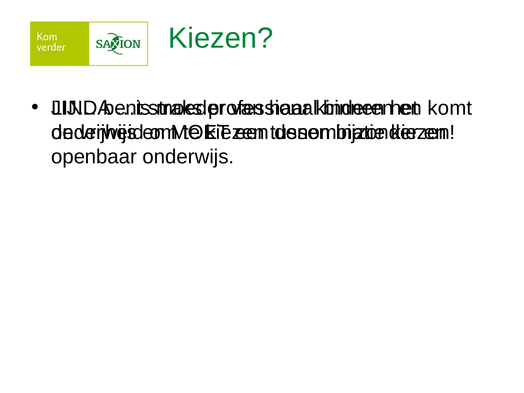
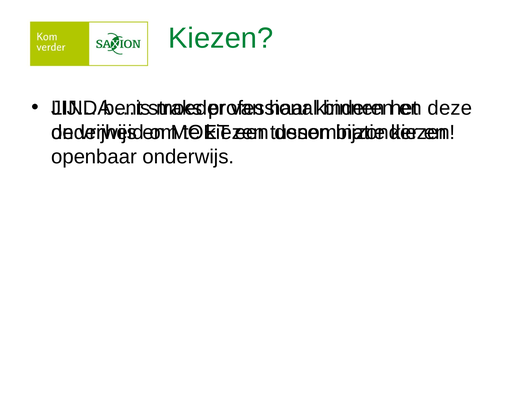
komt: komt -> deze (450, 108)
